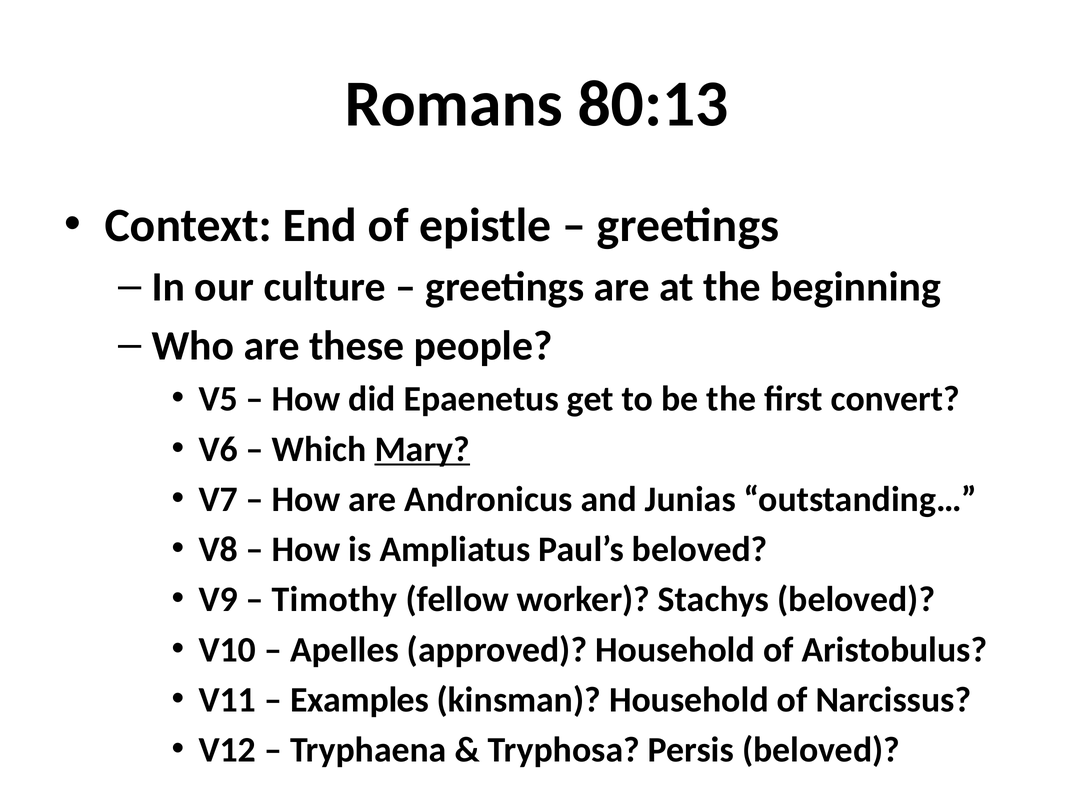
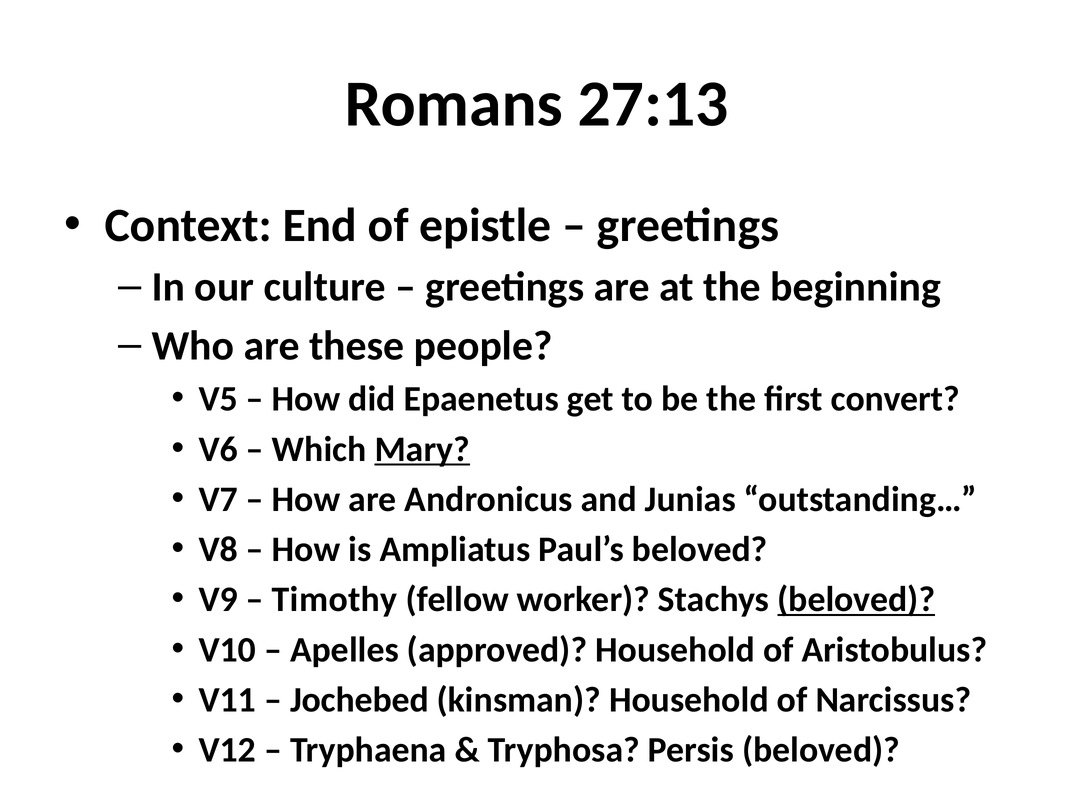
80:13: 80:13 -> 27:13 (653, 104)
beloved underline: none -> present (856, 599)
Examples: Examples -> Jochebed (359, 699)
